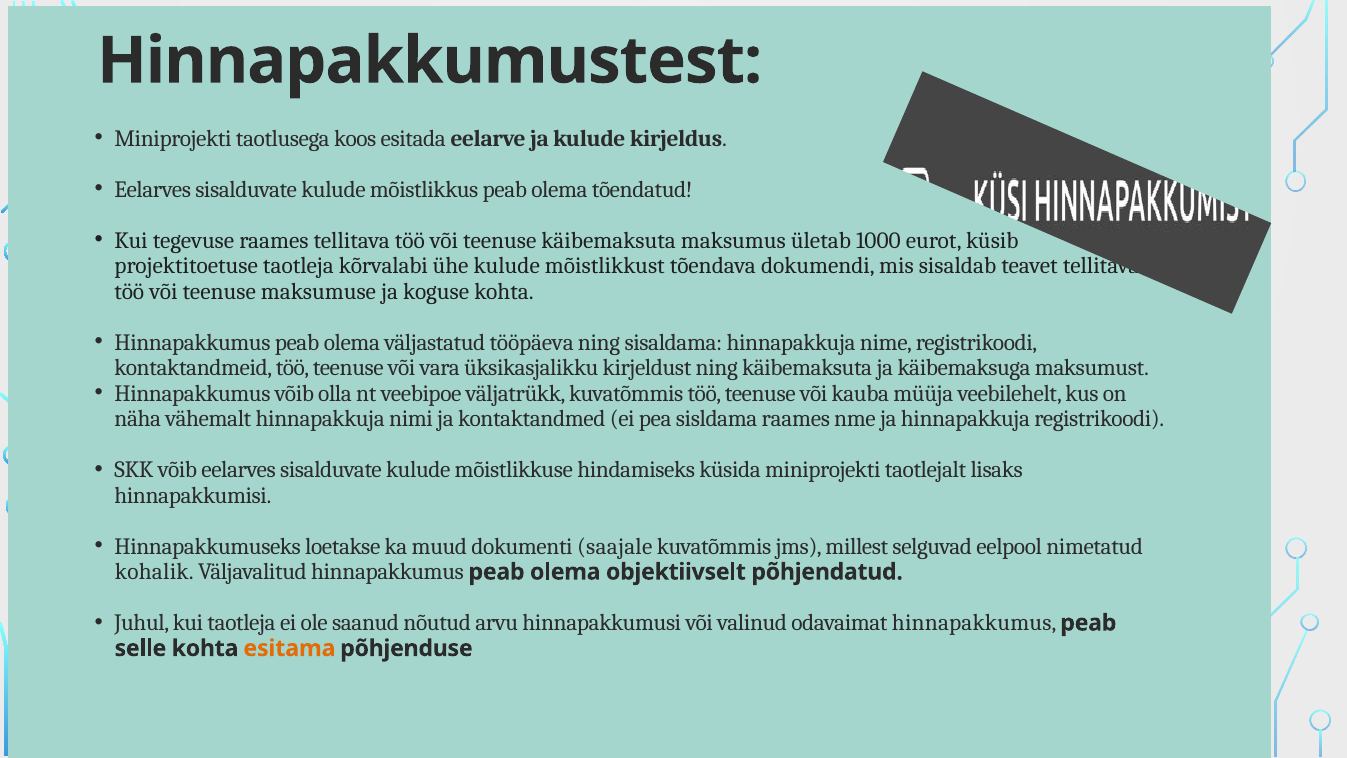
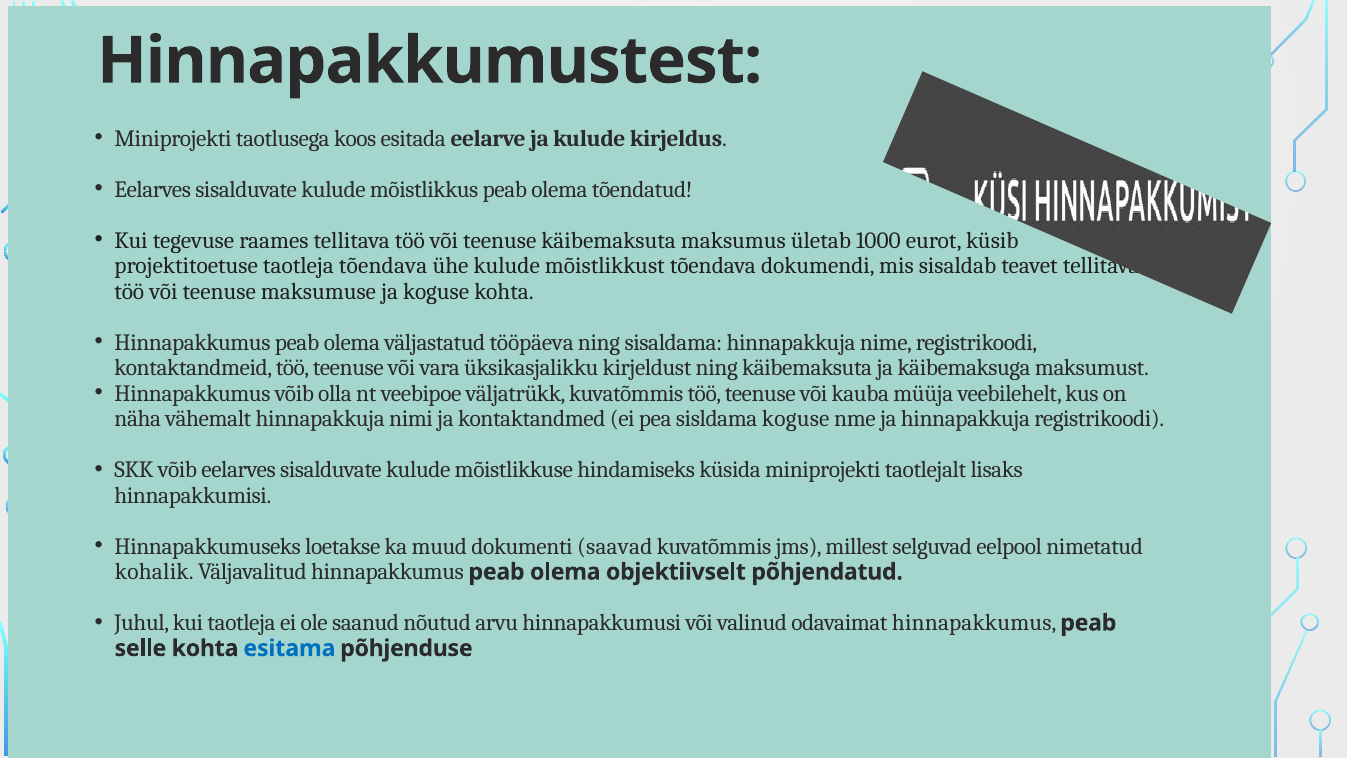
taotleja kõrvalabi: kõrvalabi -> tõendava (383, 266)
sisldama raames: raames -> koguse (796, 419)
saajale: saajale -> saavad (615, 546)
esitama colour: orange -> blue (289, 648)
